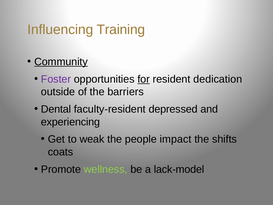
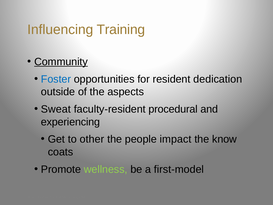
Foster colour: purple -> blue (56, 79)
for underline: present -> none (144, 79)
barriers: barriers -> aspects (126, 92)
Dental: Dental -> Sweat (56, 109)
depressed: depressed -> procedural (173, 109)
weak: weak -> other (92, 139)
shifts: shifts -> know (224, 139)
lack-model: lack-model -> first-model (179, 169)
